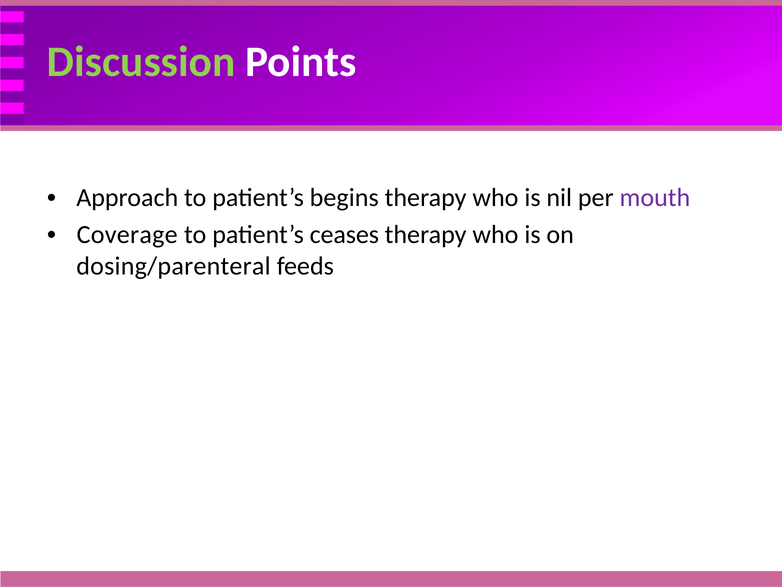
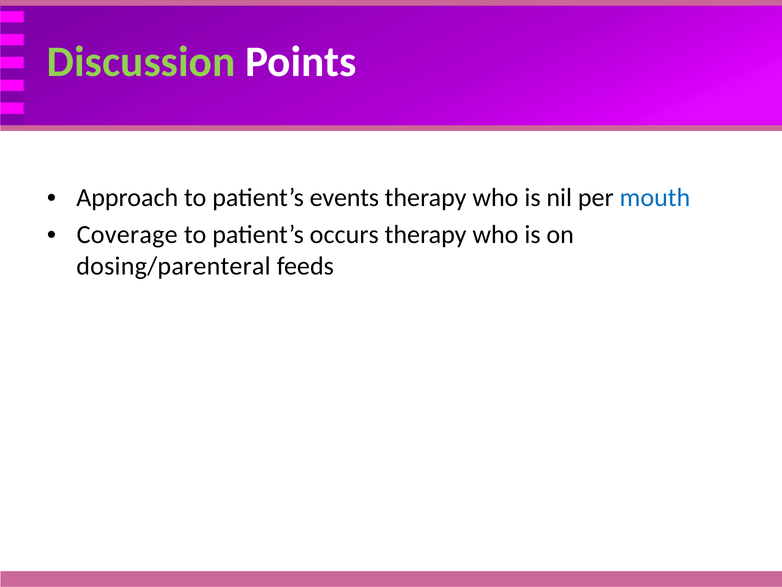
begins: begins -> events (344, 197)
mouth colour: purple -> blue (655, 197)
ceases: ceases -> occurs (344, 234)
